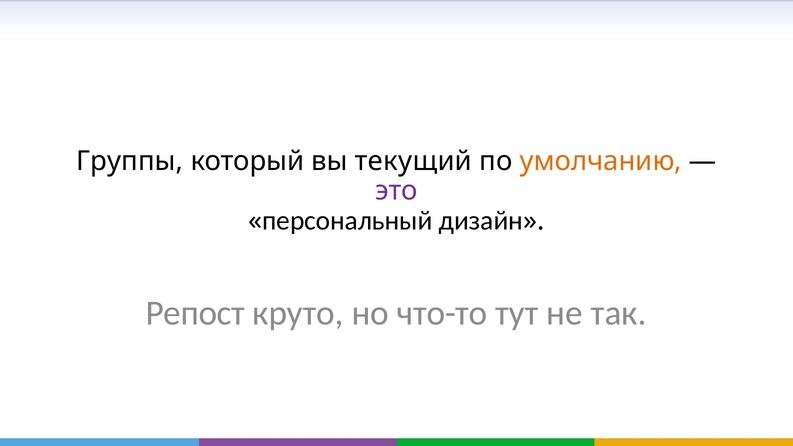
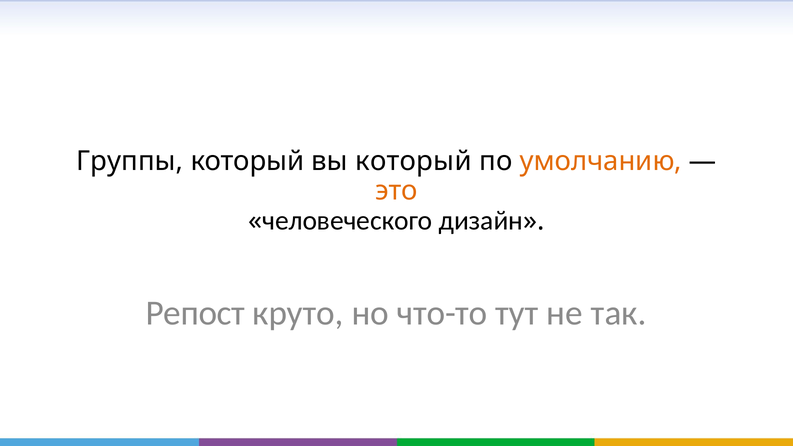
вы текущий: текущий -> который (413, 161)
это colour: purple -> orange (397, 191)
персональный: персональный -> человеческого (347, 220)
